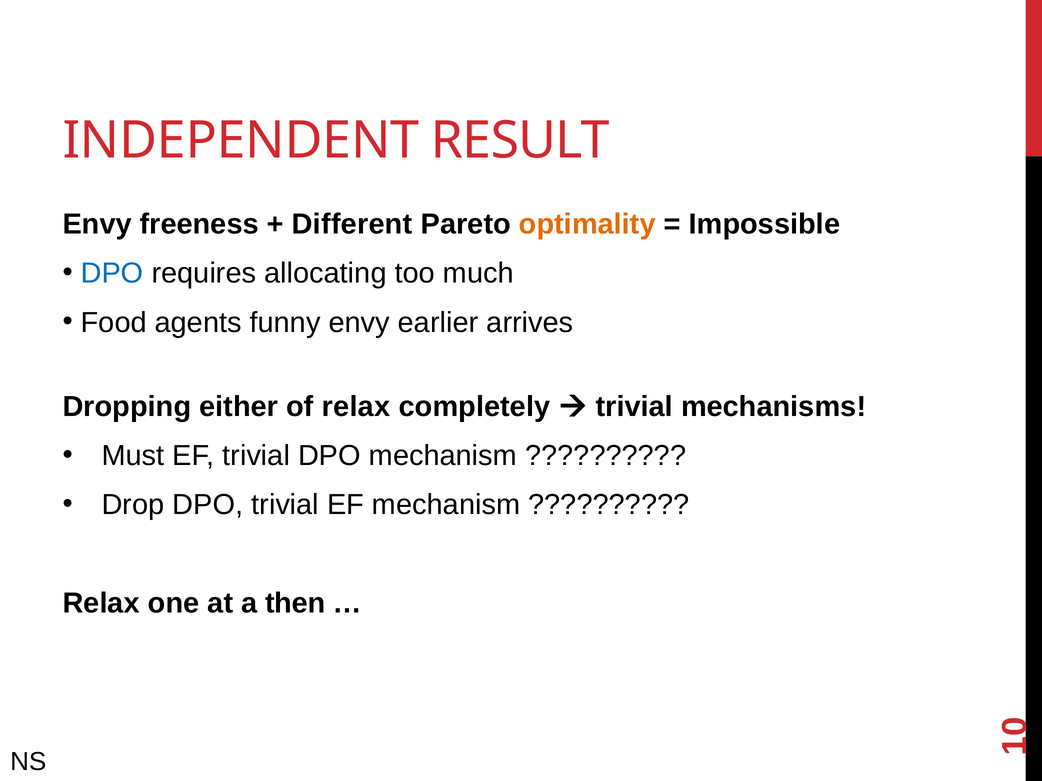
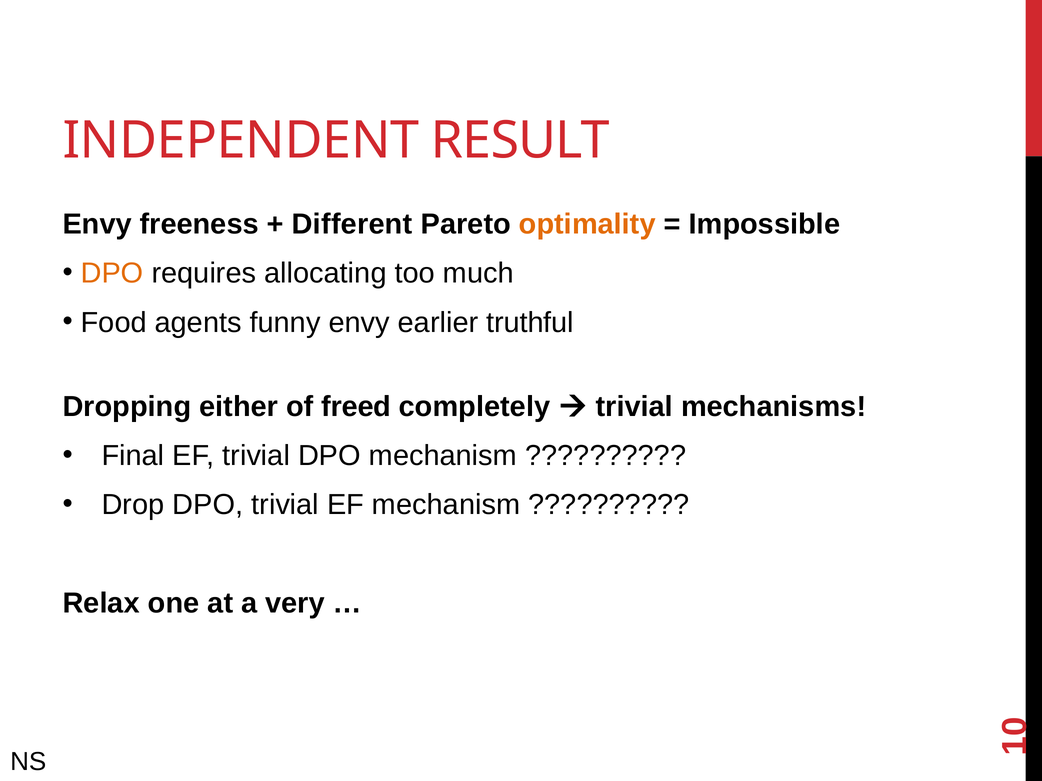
DPO colour: blue -> orange (112, 274)
arrives: arrives -> truthful (530, 323)
of relax: relax -> freed (356, 407)
Must: Must -> Final (133, 456)
then: then -> very (295, 604)
